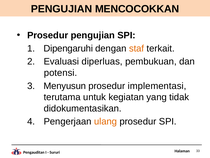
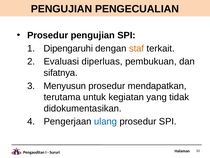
MENCOCOKKAN: MENCOCOKKAN -> PENGECUALIAN (137, 9)
potensi: potensi -> sifatnya (61, 73)
implementasi: implementasi -> mendapatkan (157, 86)
ulang colour: orange -> blue (105, 121)
